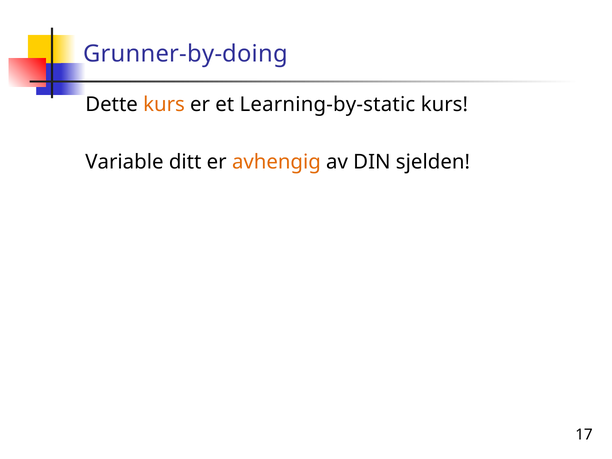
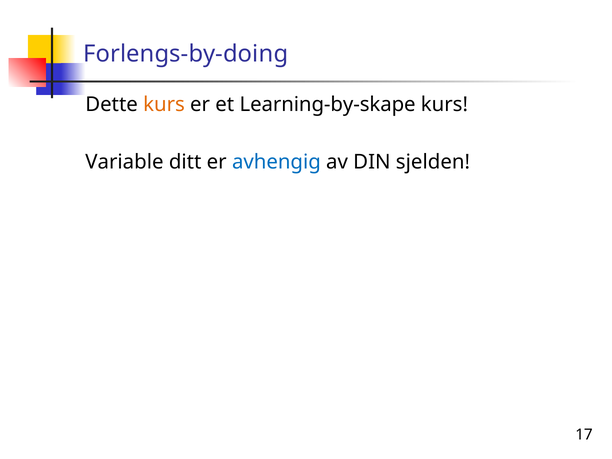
Grunner-by-doing: Grunner-by-doing -> Forlengs-by-doing (186, 54)
Learning-by-static: Learning-by-static -> Learning-by-skape (328, 105)
avhengig colour: orange -> blue (276, 162)
